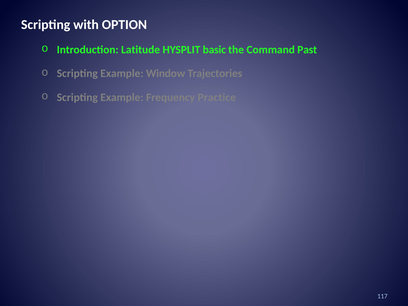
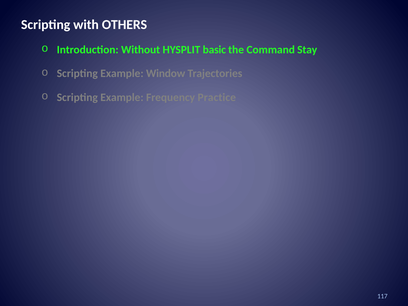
OPTION: OPTION -> OTHERS (124, 25)
Latitude: Latitude -> Without (141, 50)
Past: Past -> Stay (307, 50)
